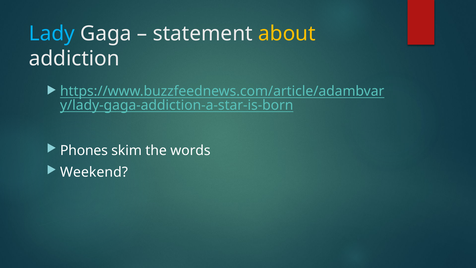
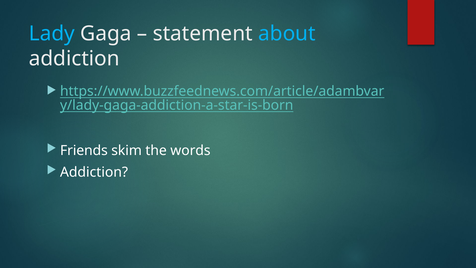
about colour: yellow -> light blue (287, 33)
Phones: Phones -> Friends (84, 150)
Weekend: Weekend -> Addiction (94, 172)
